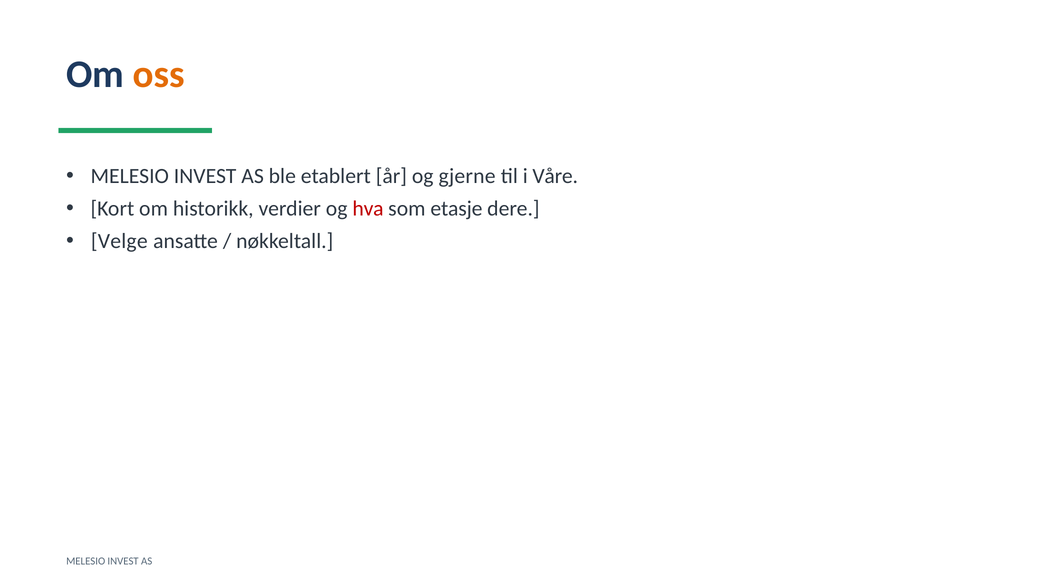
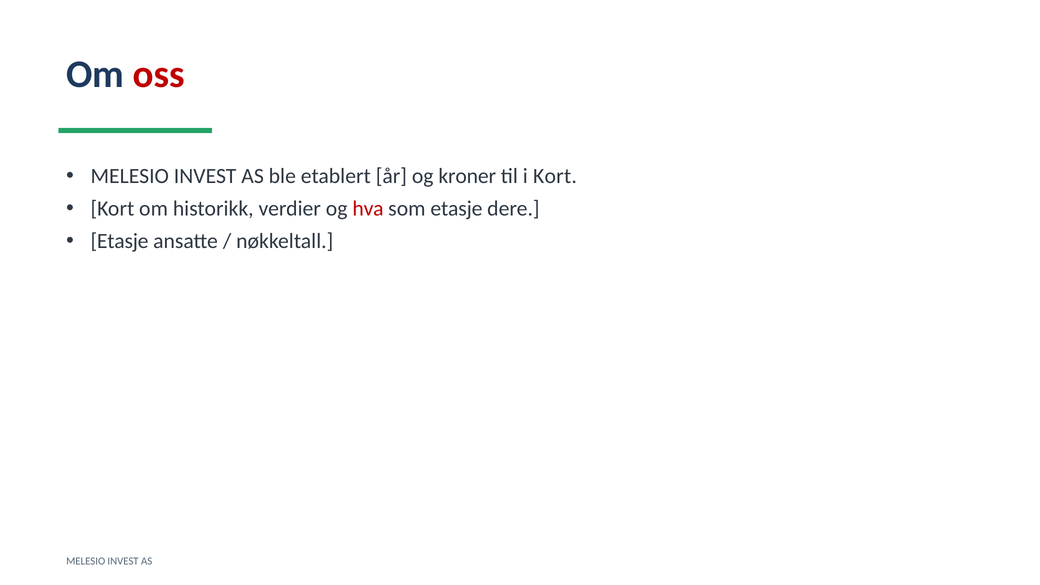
oss colour: orange -> red (159, 74)
gjerne: gjerne -> kroner (467, 176)
i Våre: Våre -> Kort (555, 176)
Velge: Velge -> Etasje (120, 241)
